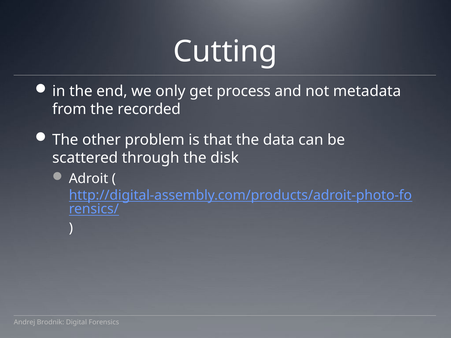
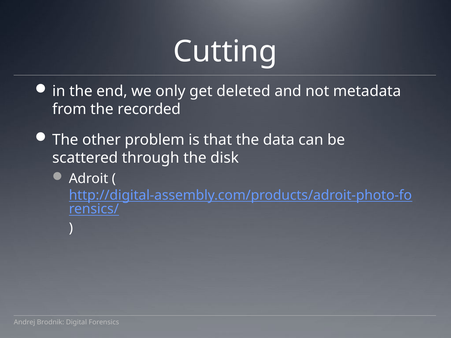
process: process -> deleted (243, 91)
